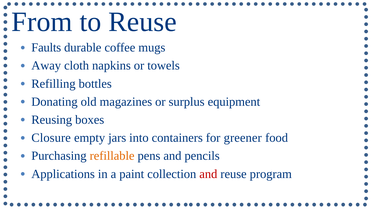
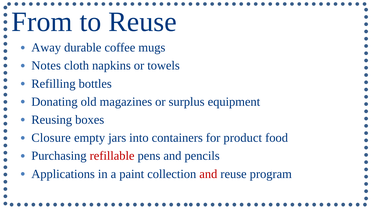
Faults: Faults -> Away (46, 48)
Away: Away -> Notes (46, 66)
greener: greener -> product (243, 138)
refillable colour: orange -> red (112, 156)
